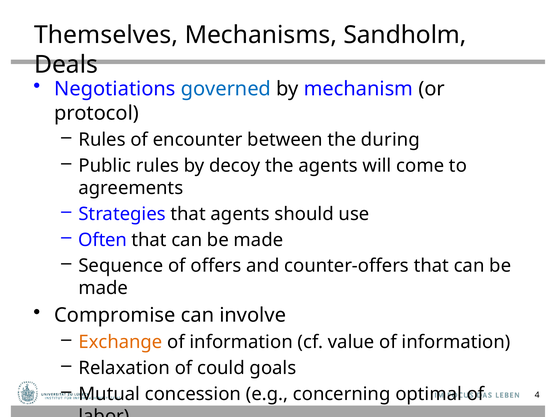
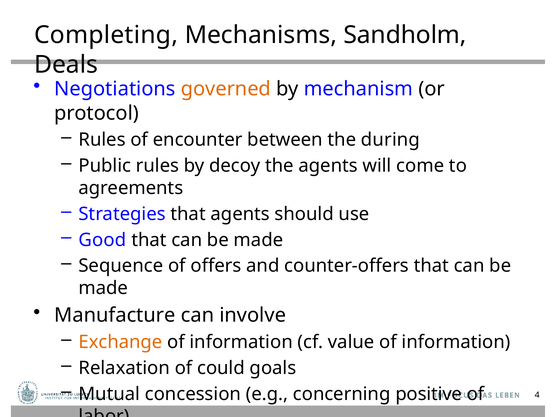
Themselves: Themselves -> Completing (106, 35)
governed colour: blue -> orange (226, 89)
Often: Often -> Good (102, 240)
Compromise: Compromise -> Manufacture (115, 315)
optimal: optimal -> positive (429, 394)
